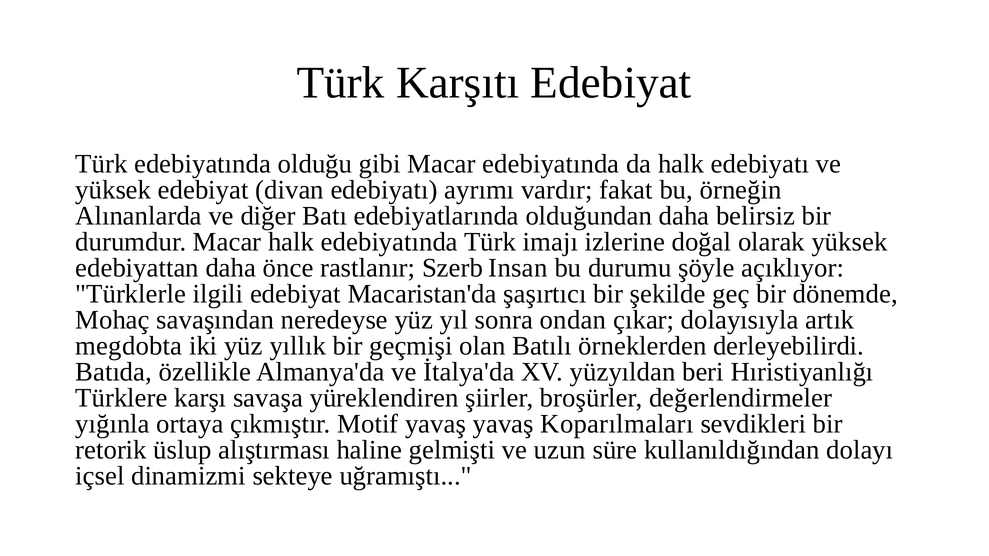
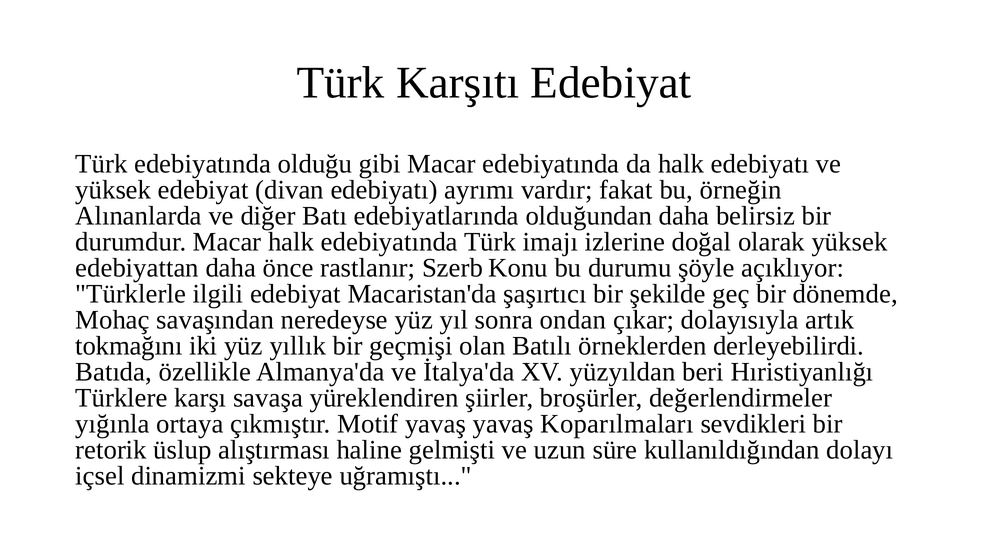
Insan: Insan -> Konu (518, 268)
megdobta: megdobta -> tokmağını (129, 346)
